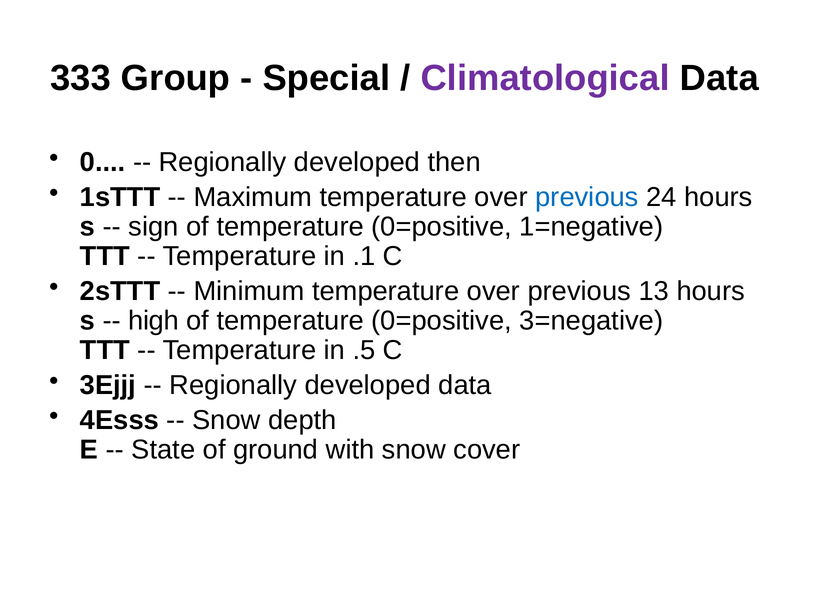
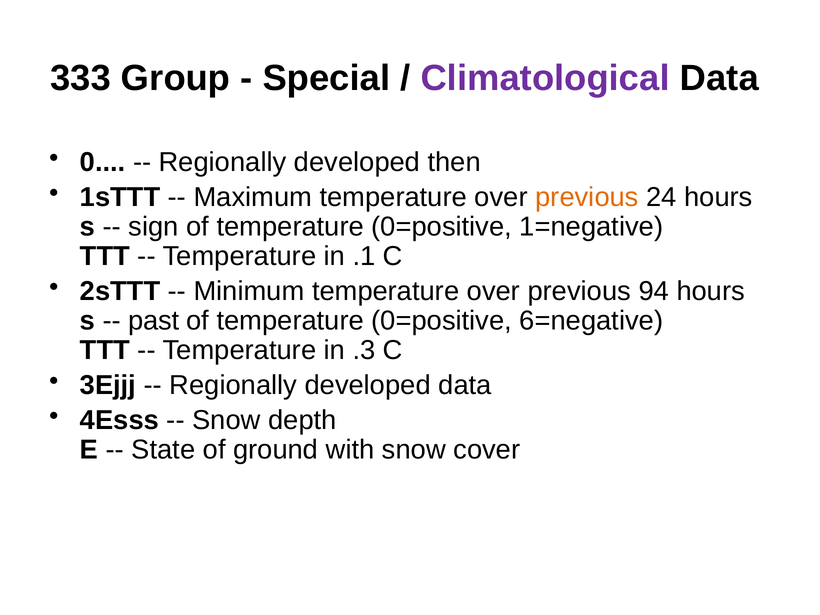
previous colour: blue -> orange (587, 197)
13: 13 -> 94 (654, 291)
high: high -> past (154, 321)
3=negative: 3=negative -> 6=negative (591, 321)
.5: .5 -> .3 (364, 350)
